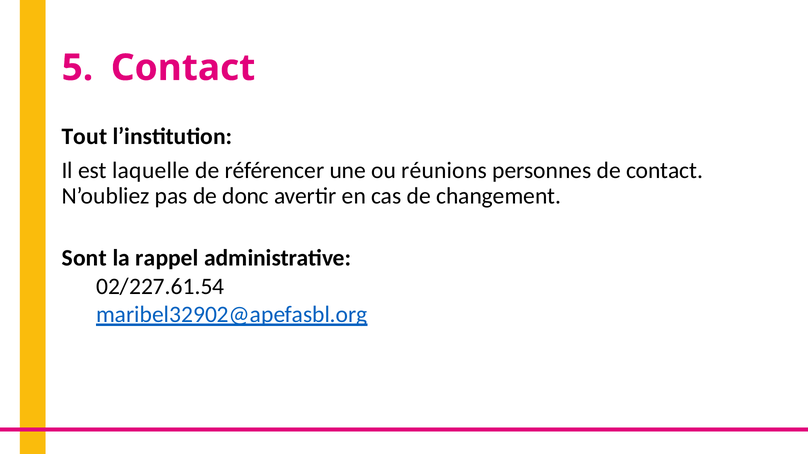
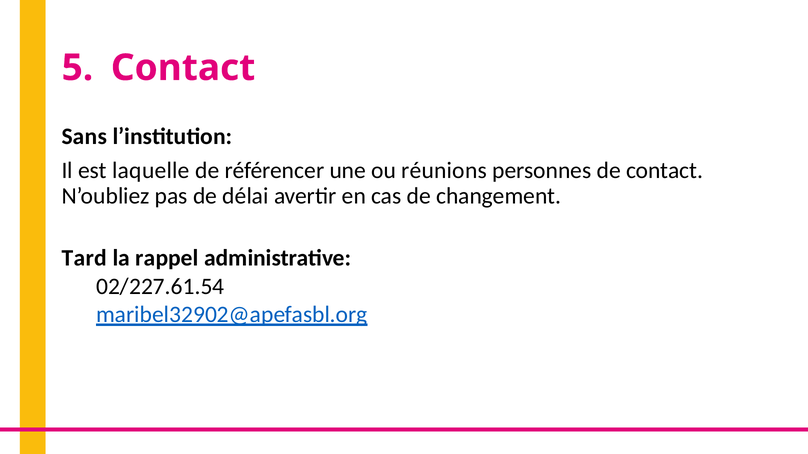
Tout: Tout -> Sans (84, 137)
donc: donc -> délai (246, 196)
Sont: Sont -> Tard (84, 258)
